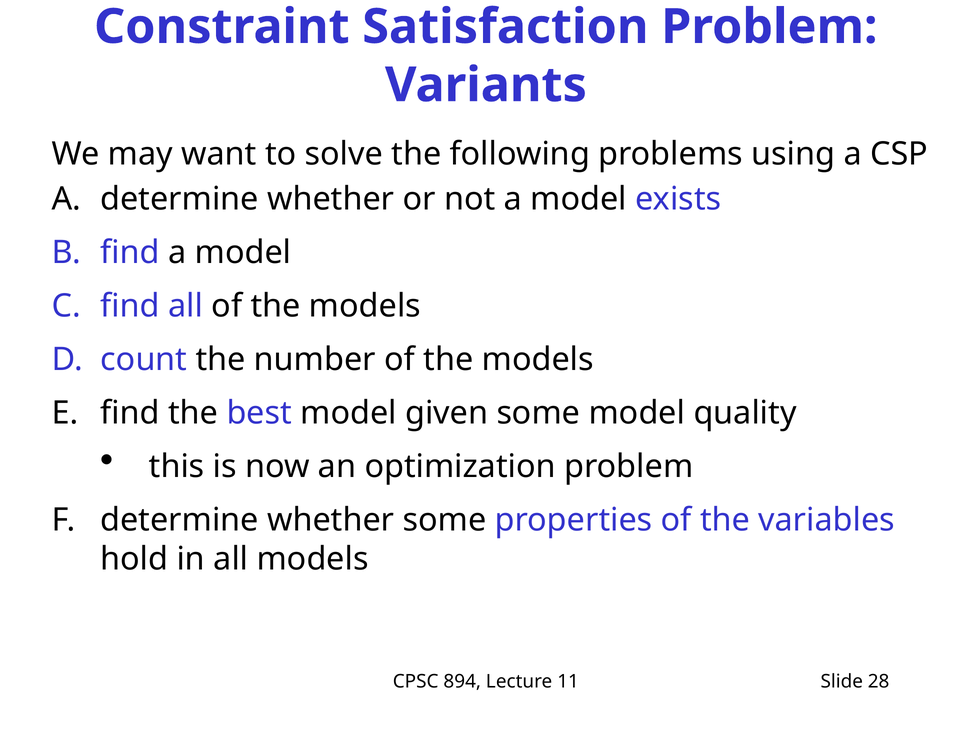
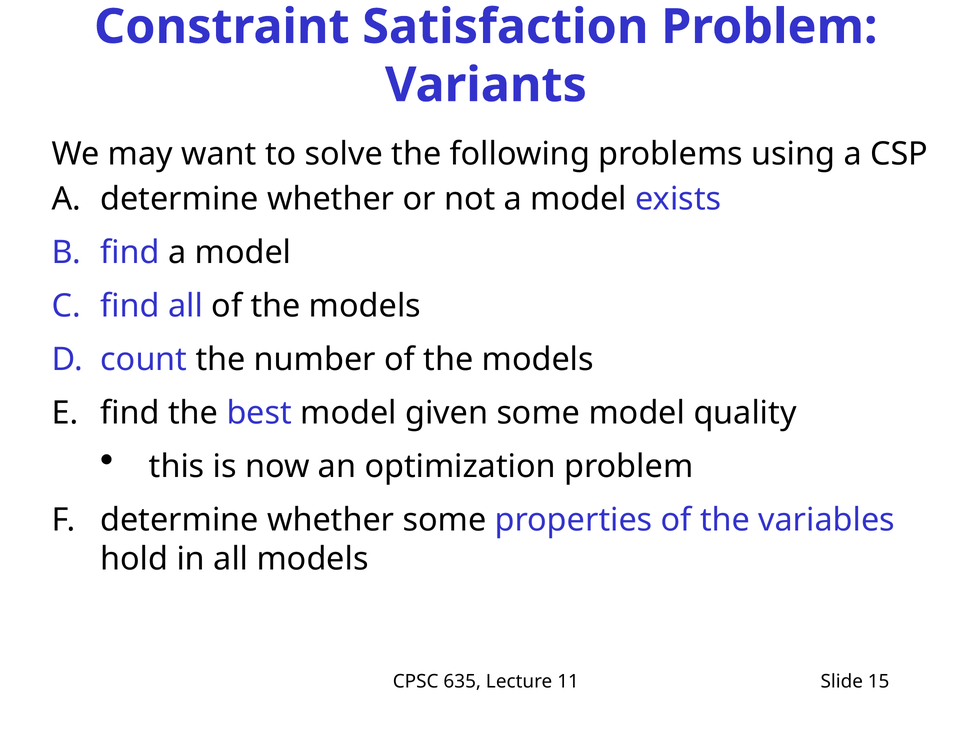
894: 894 -> 635 (462, 682)
28: 28 -> 15 (879, 682)
